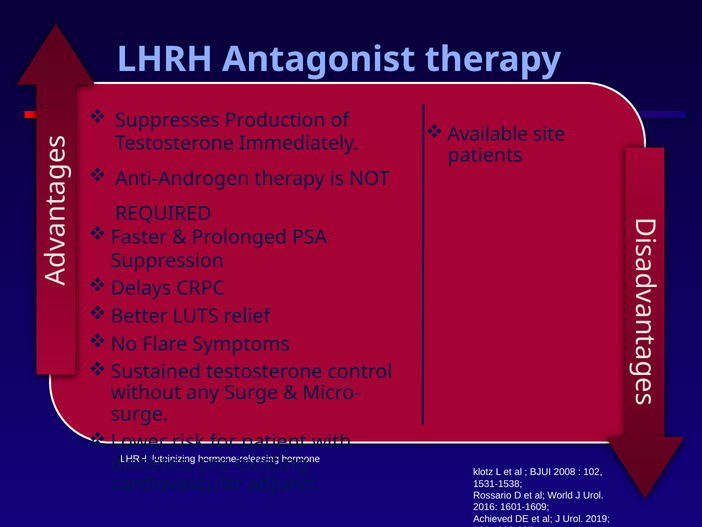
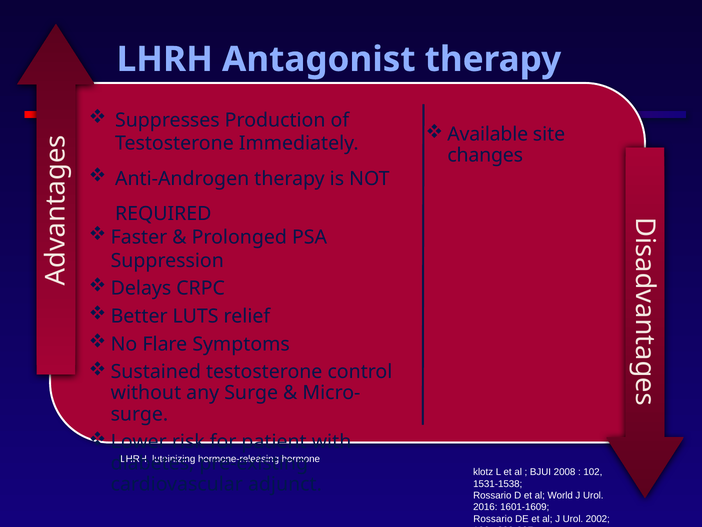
patients: patients -> changes (485, 155)
Achieved: Achieved -> Rossario (493, 518)
2019: 2019 -> 2002 (598, 518)
